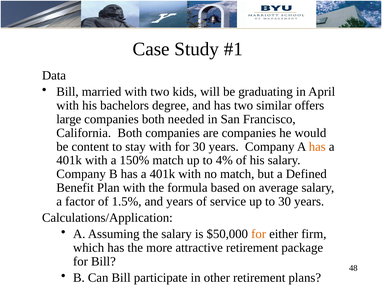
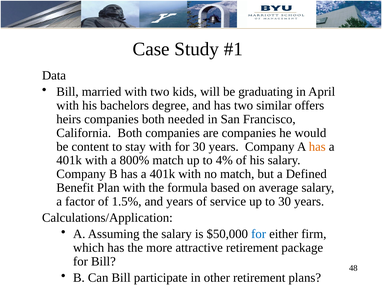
large: large -> heirs (69, 119)
150%: 150% -> 800% (134, 161)
for colour: orange -> blue (259, 234)
